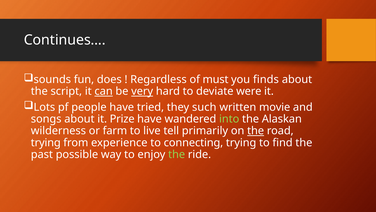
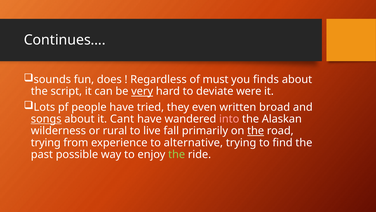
can underline: present -> none (104, 91)
such: such -> even (204, 107)
movie: movie -> broad (275, 107)
songs underline: none -> present (46, 119)
Prize: Prize -> Cant (122, 119)
into colour: light green -> pink (229, 119)
farm: farm -> rural (115, 131)
tell: tell -> fall (171, 131)
connecting: connecting -> alternative (193, 142)
